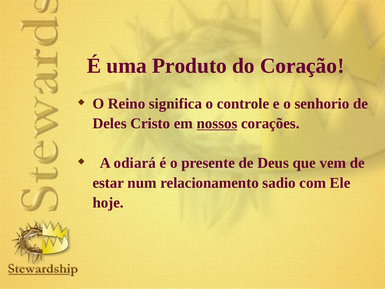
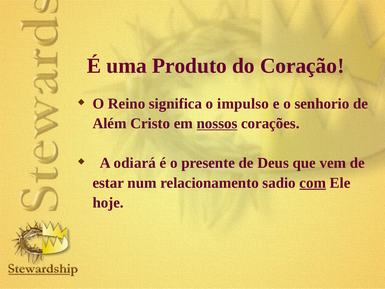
controle: controle -> impulso (243, 104)
Deles: Deles -> Além (110, 123)
com underline: none -> present (313, 183)
